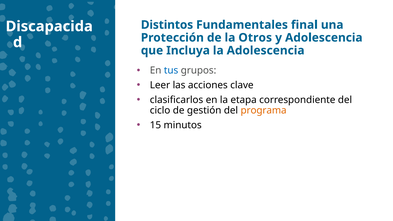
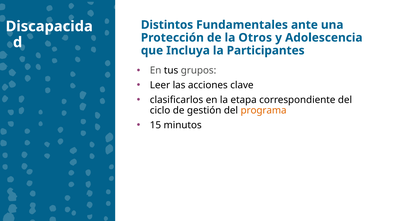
final: final -> ante (304, 25)
la Adolescencia: Adolescencia -> Participantes (266, 50)
tus colour: blue -> black (171, 70)
